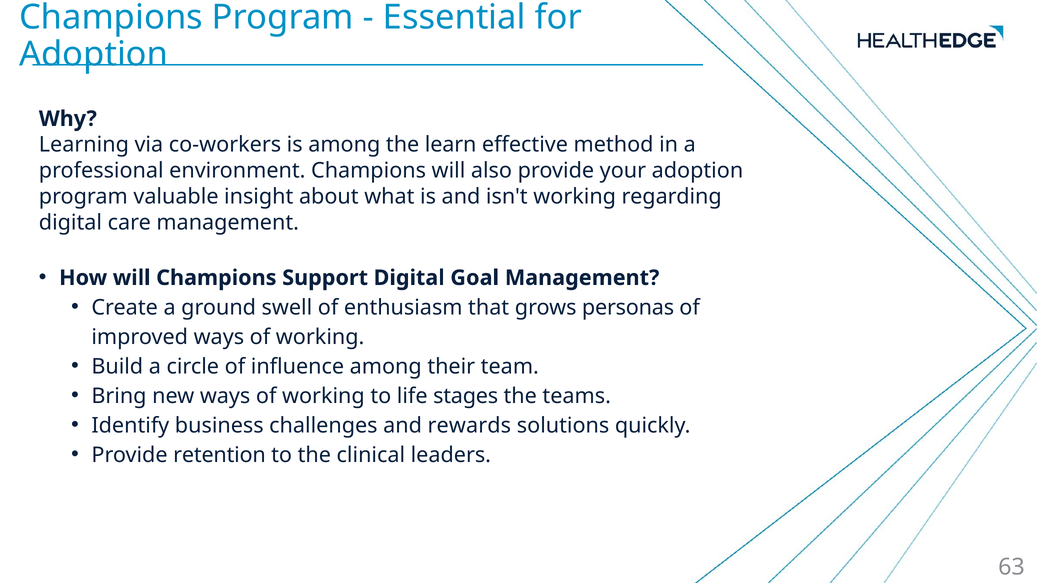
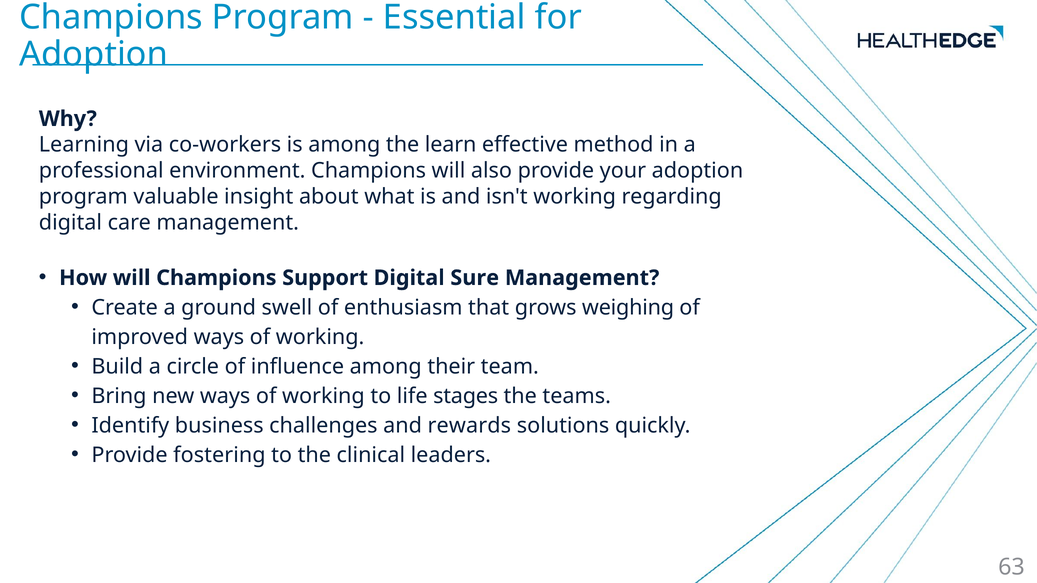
Goal: Goal -> Sure (475, 278)
personas: personas -> weighing (628, 308)
retention: retention -> fostering (219, 455)
